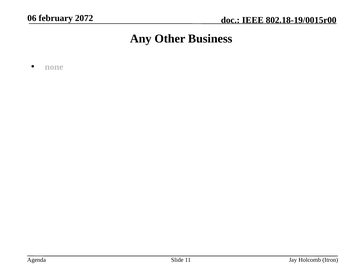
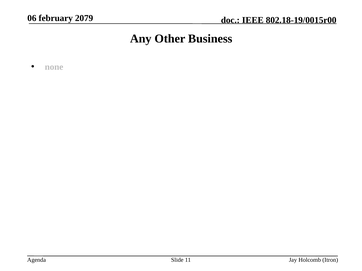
2072: 2072 -> 2079 (84, 18)
